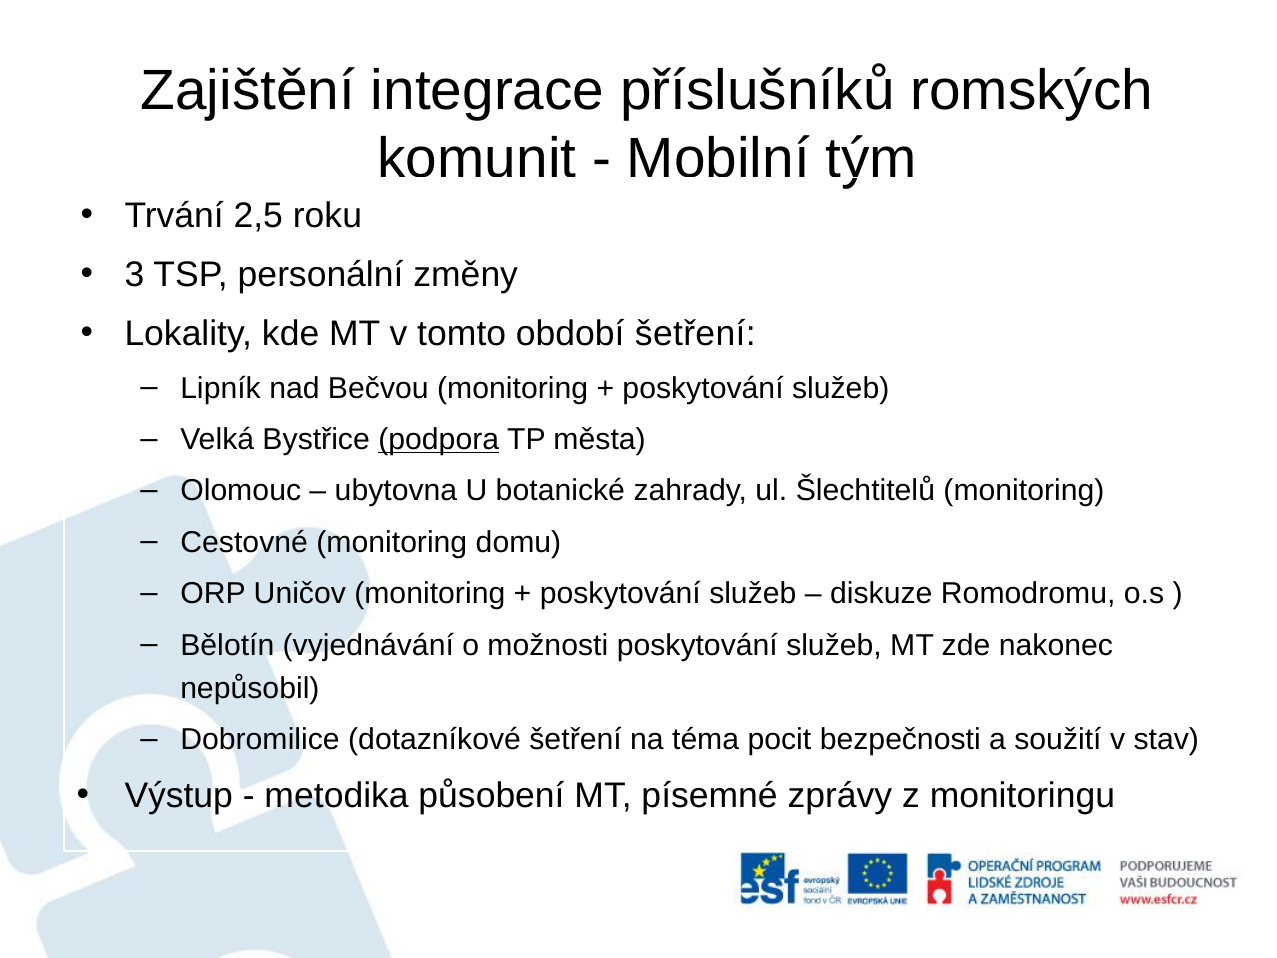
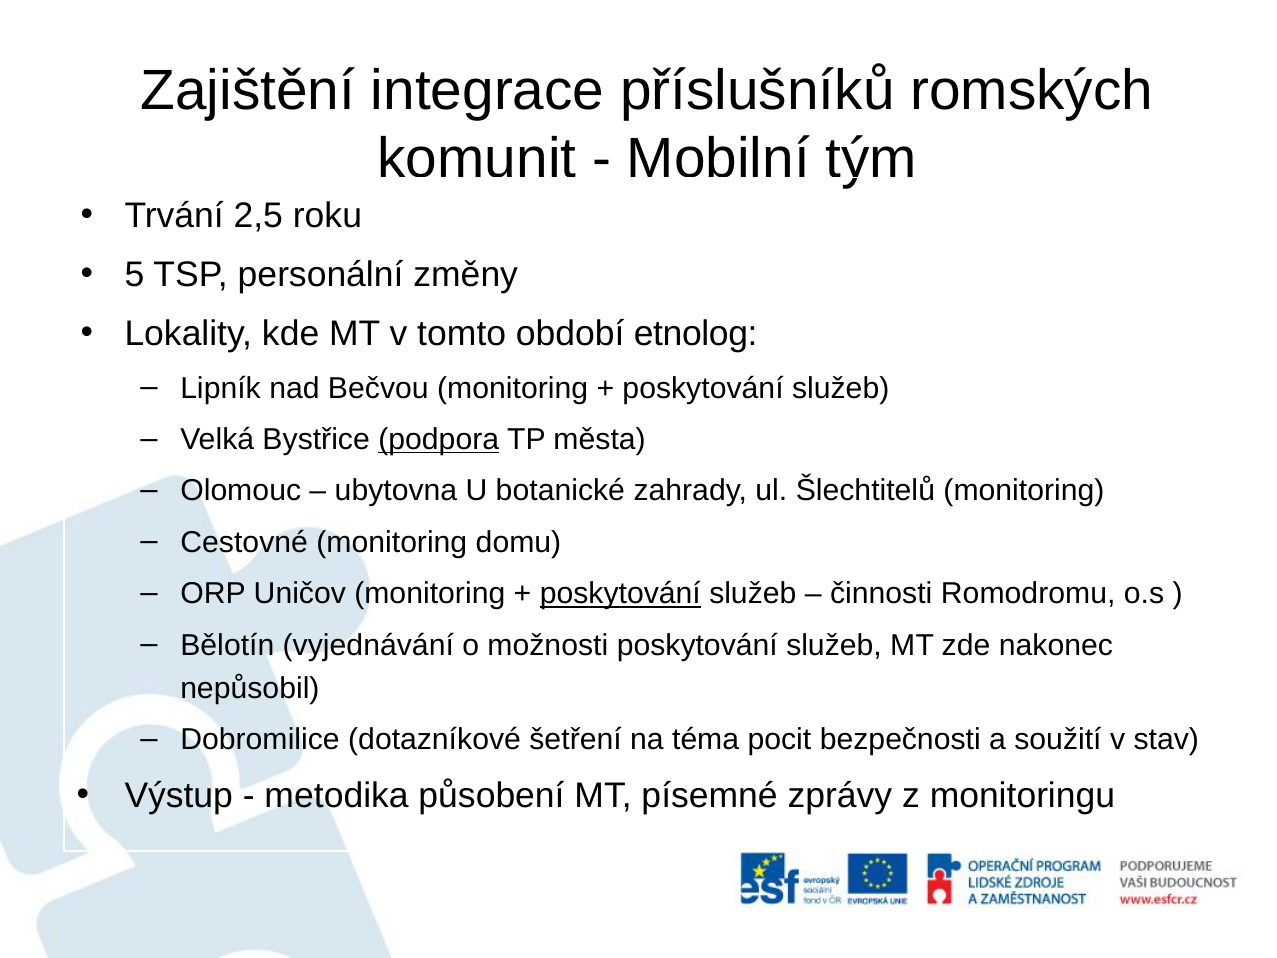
3: 3 -> 5 (134, 275)
období šetření: šetření -> etnolog (696, 334)
poskytování underline: none -> present (620, 594)
diskuze: diskuze -> činnosti (881, 594)
